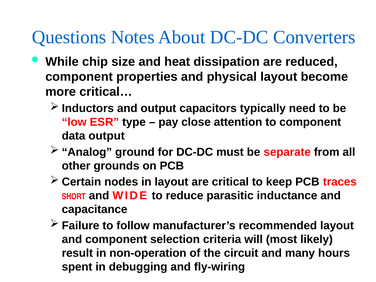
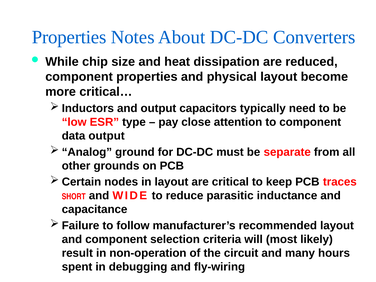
Questions: Questions -> Properties (69, 37)
